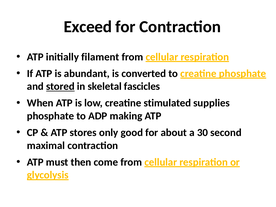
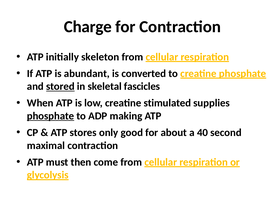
Exceed: Exceed -> Charge (88, 27)
filament: filament -> skeleton (100, 57)
phosphate underline: none -> present (51, 116)
30: 30 -> 40 (202, 133)
